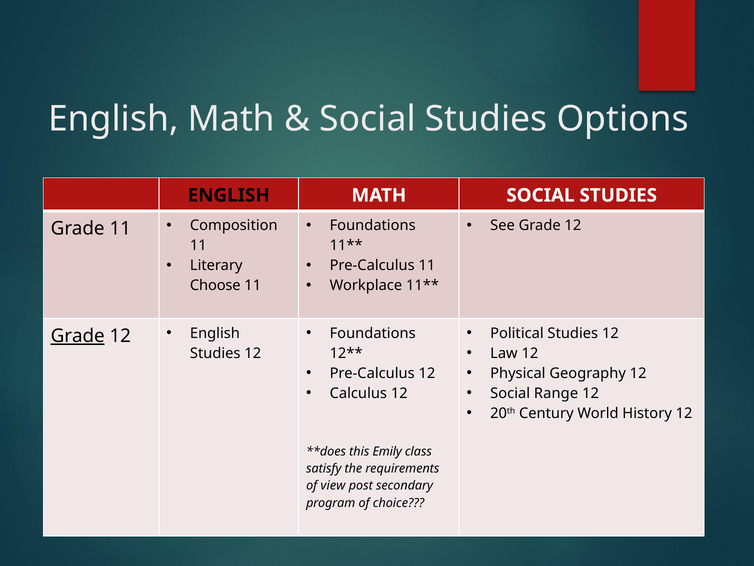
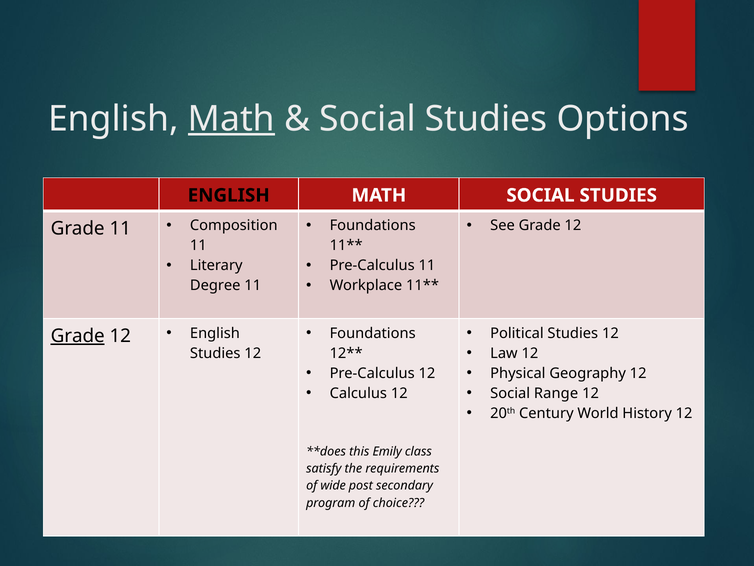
Math underline: none -> present (231, 119)
Choose: Choose -> Degree (215, 285)
view: view -> wide (333, 485)
